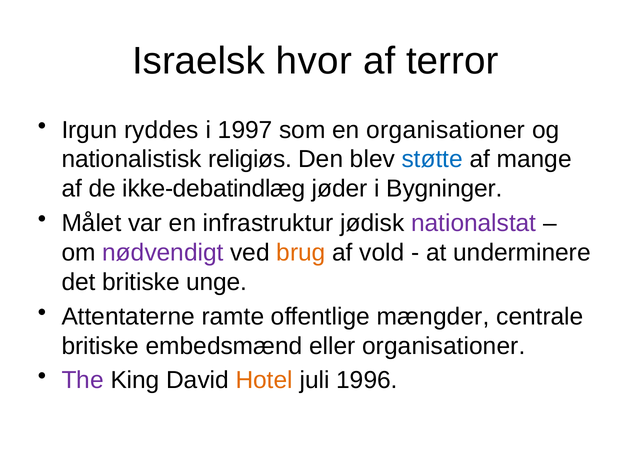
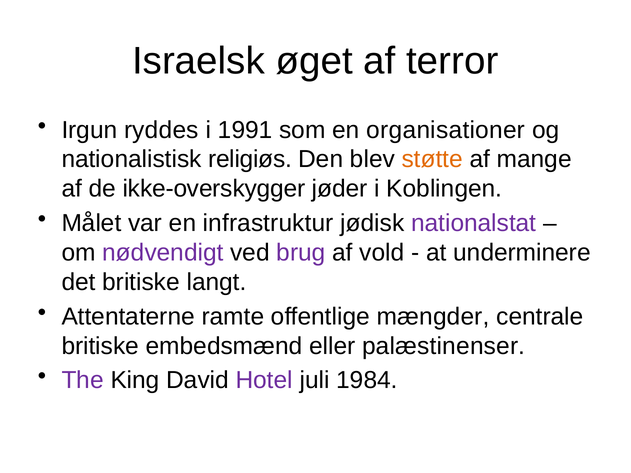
hvor: hvor -> øget (314, 61)
1997: 1997 -> 1991 (245, 130)
støtte colour: blue -> orange (432, 159)
ikke-debatindlæg: ikke-debatindlæg -> ikke-overskygger (214, 189)
Bygninger: Bygninger -> Koblingen (444, 189)
brug colour: orange -> purple (301, 253)
unge: unge -> langt (217, 282)
eller organisationer: organisationer -> palæstinenser (444, 346)
Hotel colour: orange -> purple (264, 380)
1996: 1996 -> 1984 (367, 380)
